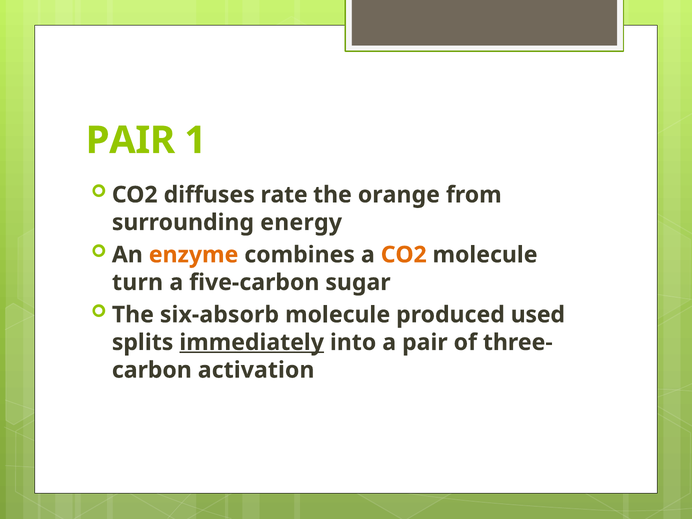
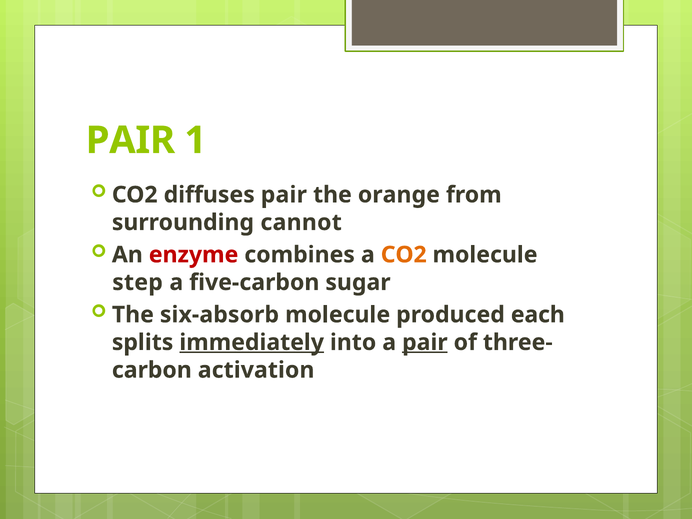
diffuses rate: rate -> pair (284, 195)
energy: energy -> cannot (301, 222)
enzyme colour: orange -> red (194, 255)
turn: turn -> step (138, 282)
used: used -> each (538, 315)
pair underline: none -> present (425, 342)
